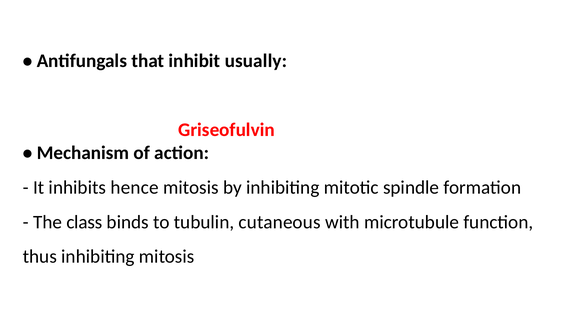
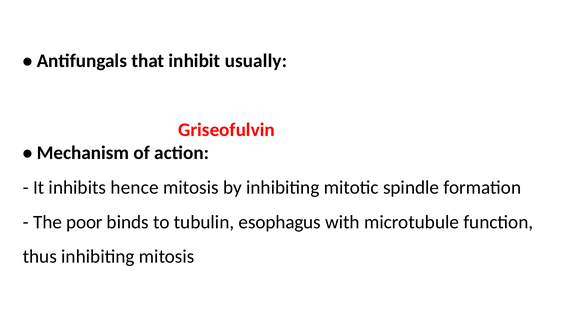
class: class -> poor (84, 222)
cutaneous: cutaneous -> esophagus (280, 222)
